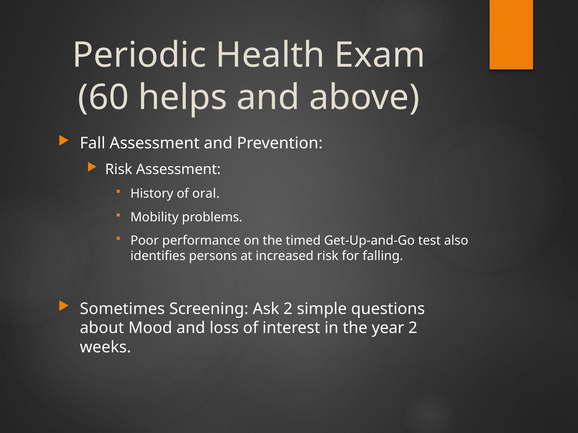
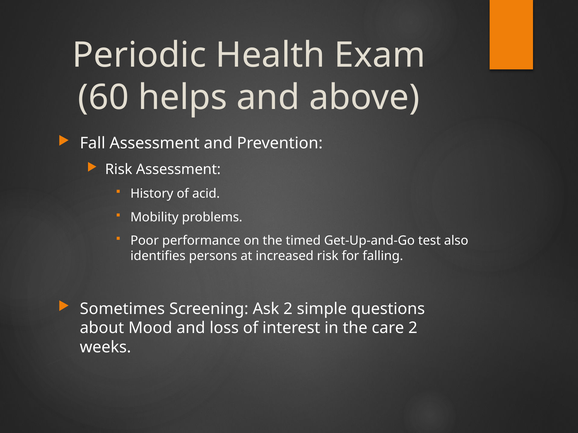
oral: oral -> acid (206, 194)
year: year -> care (388, 328)
